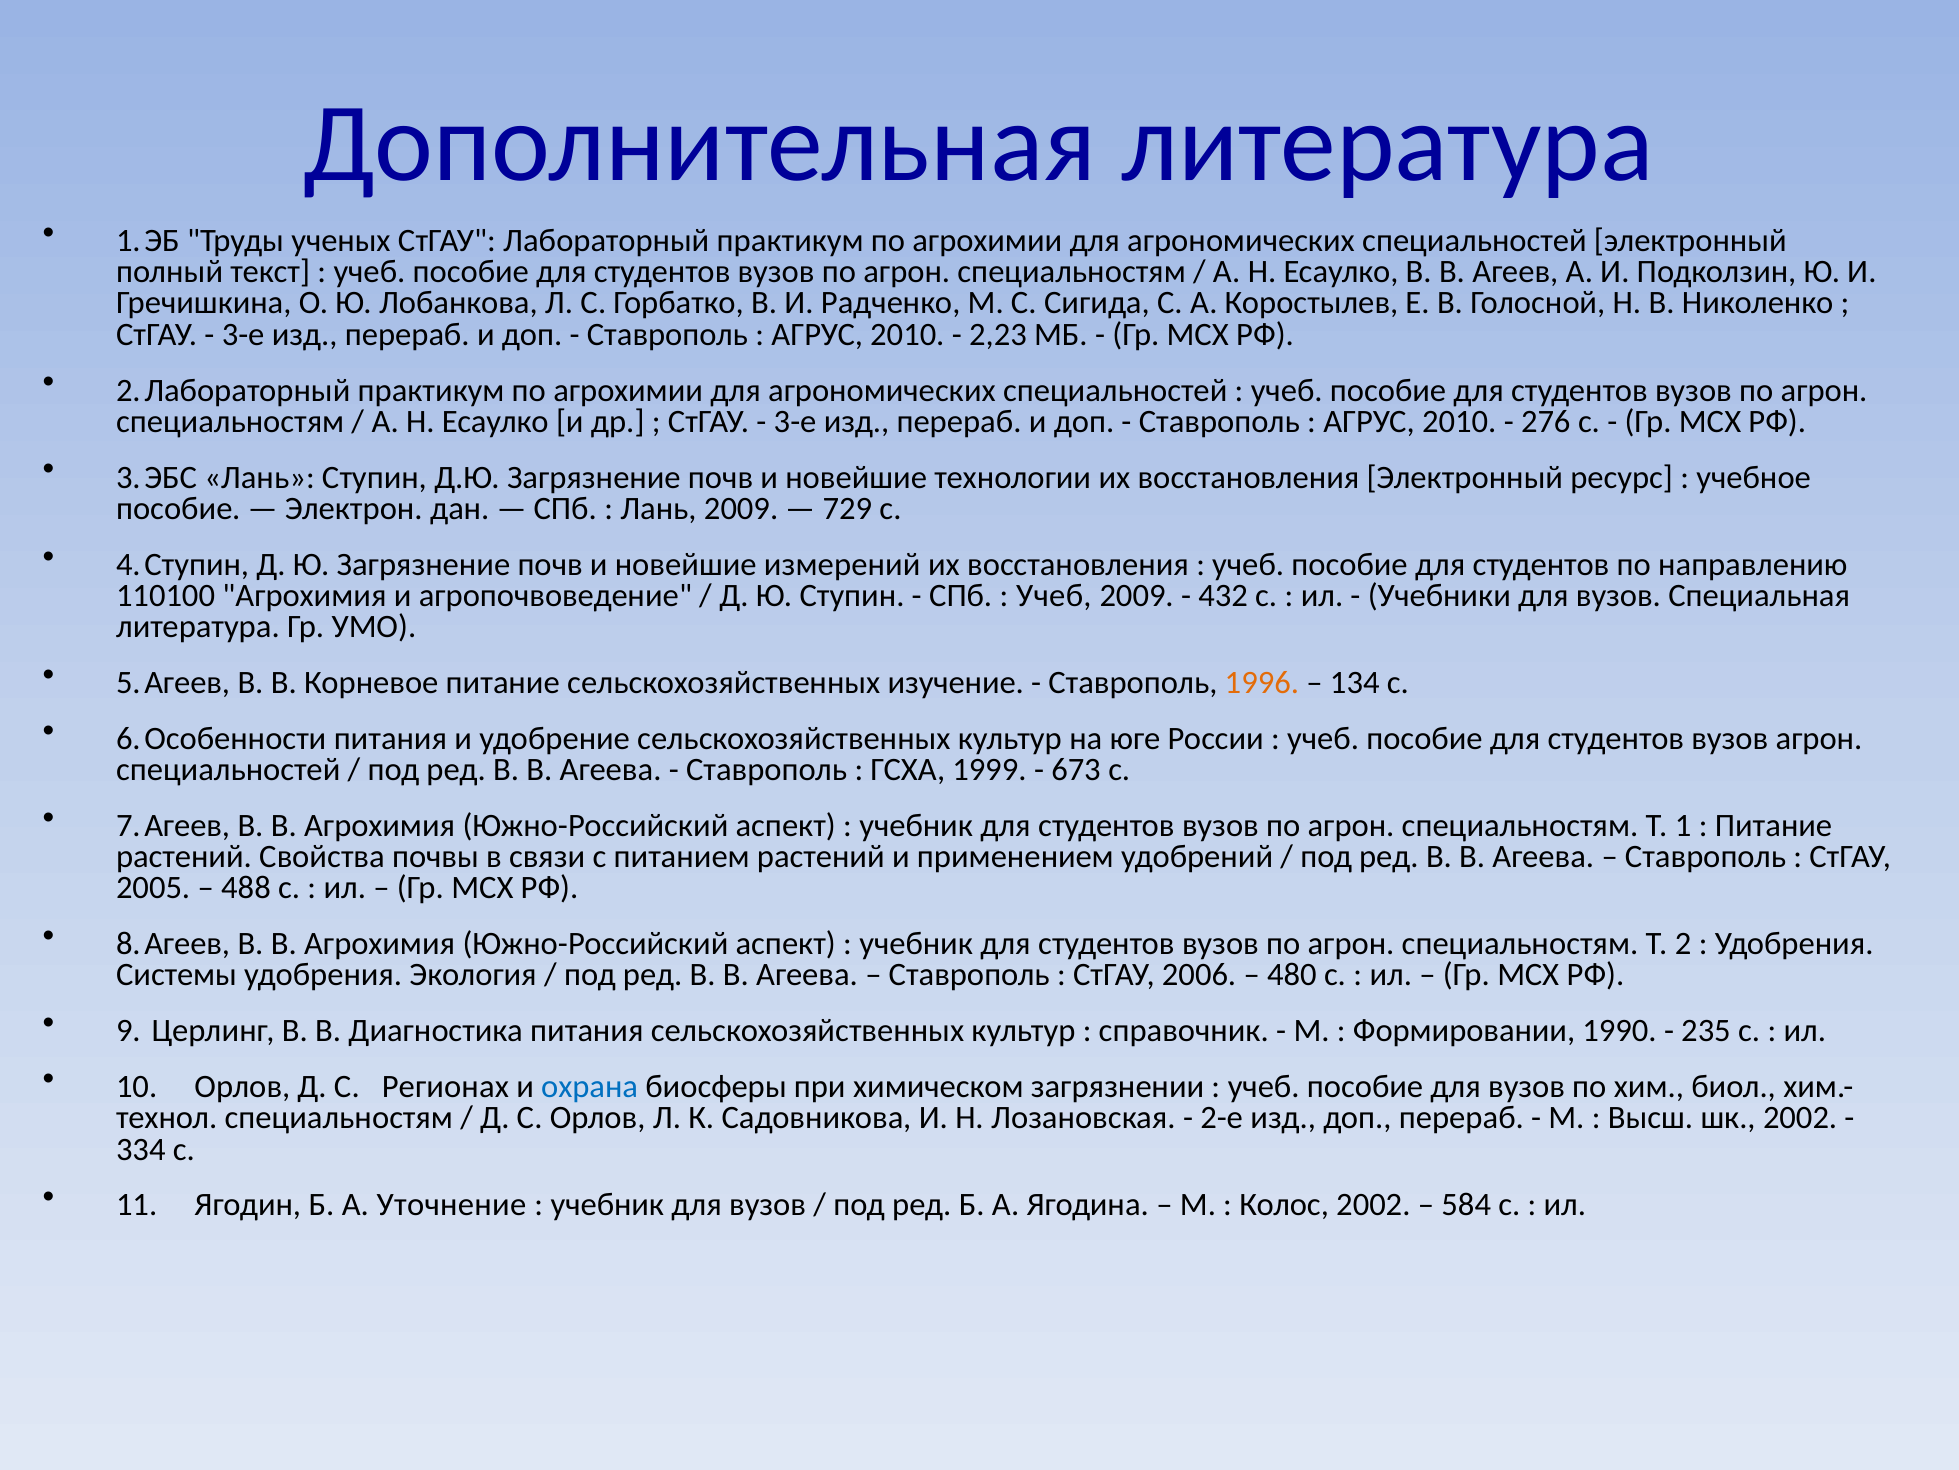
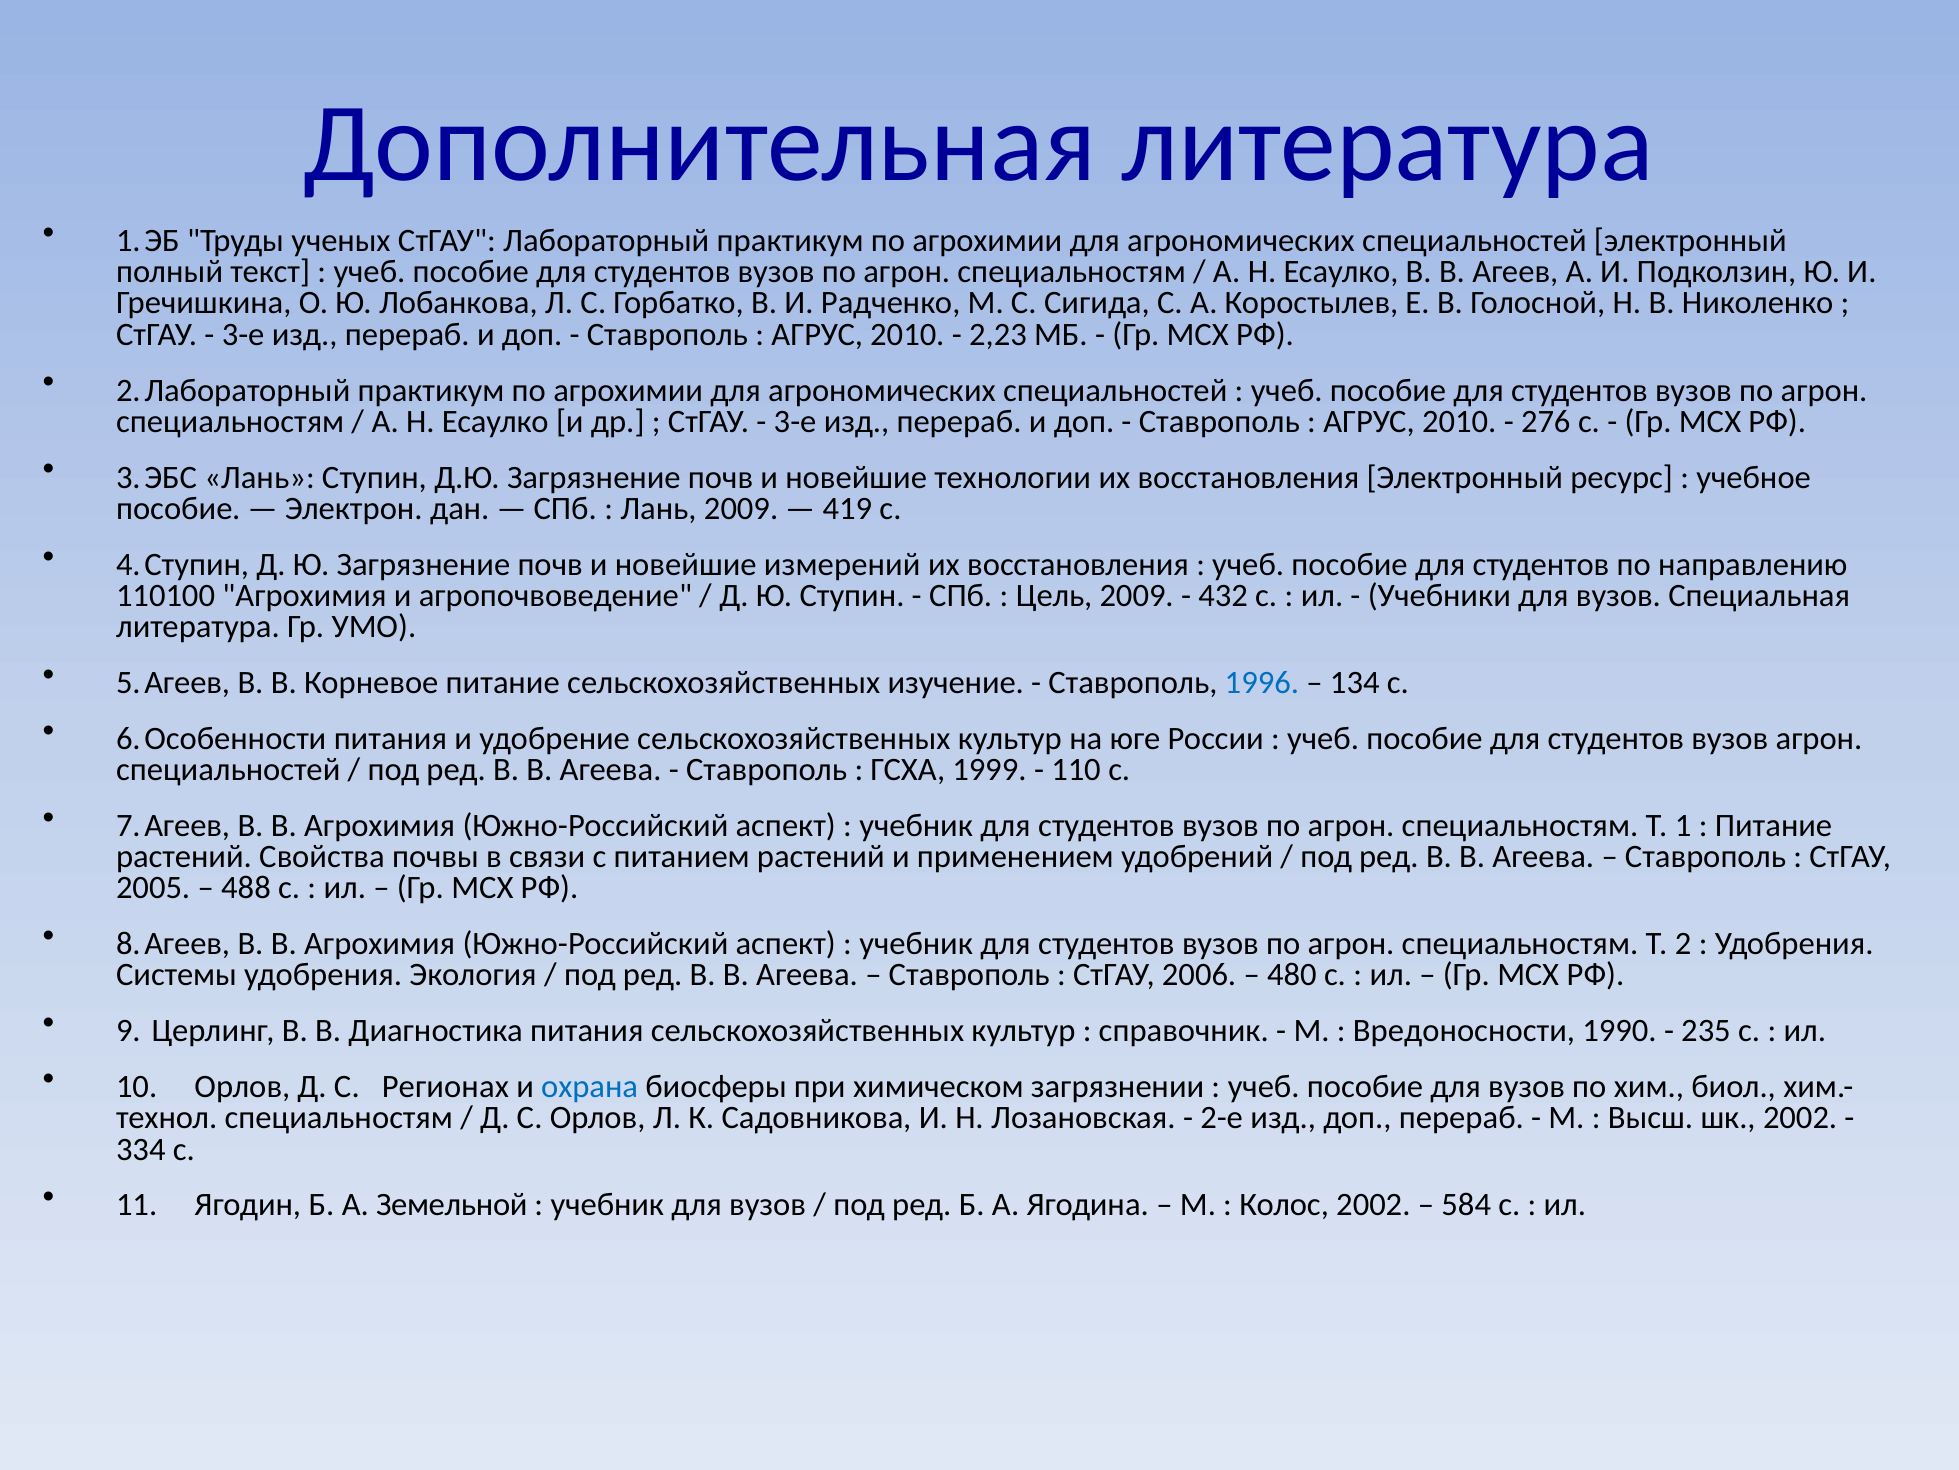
729: 729 -> 419 (847, 508)
Учеб: Учеб -> Цель (1054, 595)
1996 colour: orange -> blue (1262, 682)
673: 673 -> 110 (1076, 769)
Формировании: Формировании -> Вредоносности (1464, 1030)
Уточнение: Уточнение -> Земельной (452, 1204)
